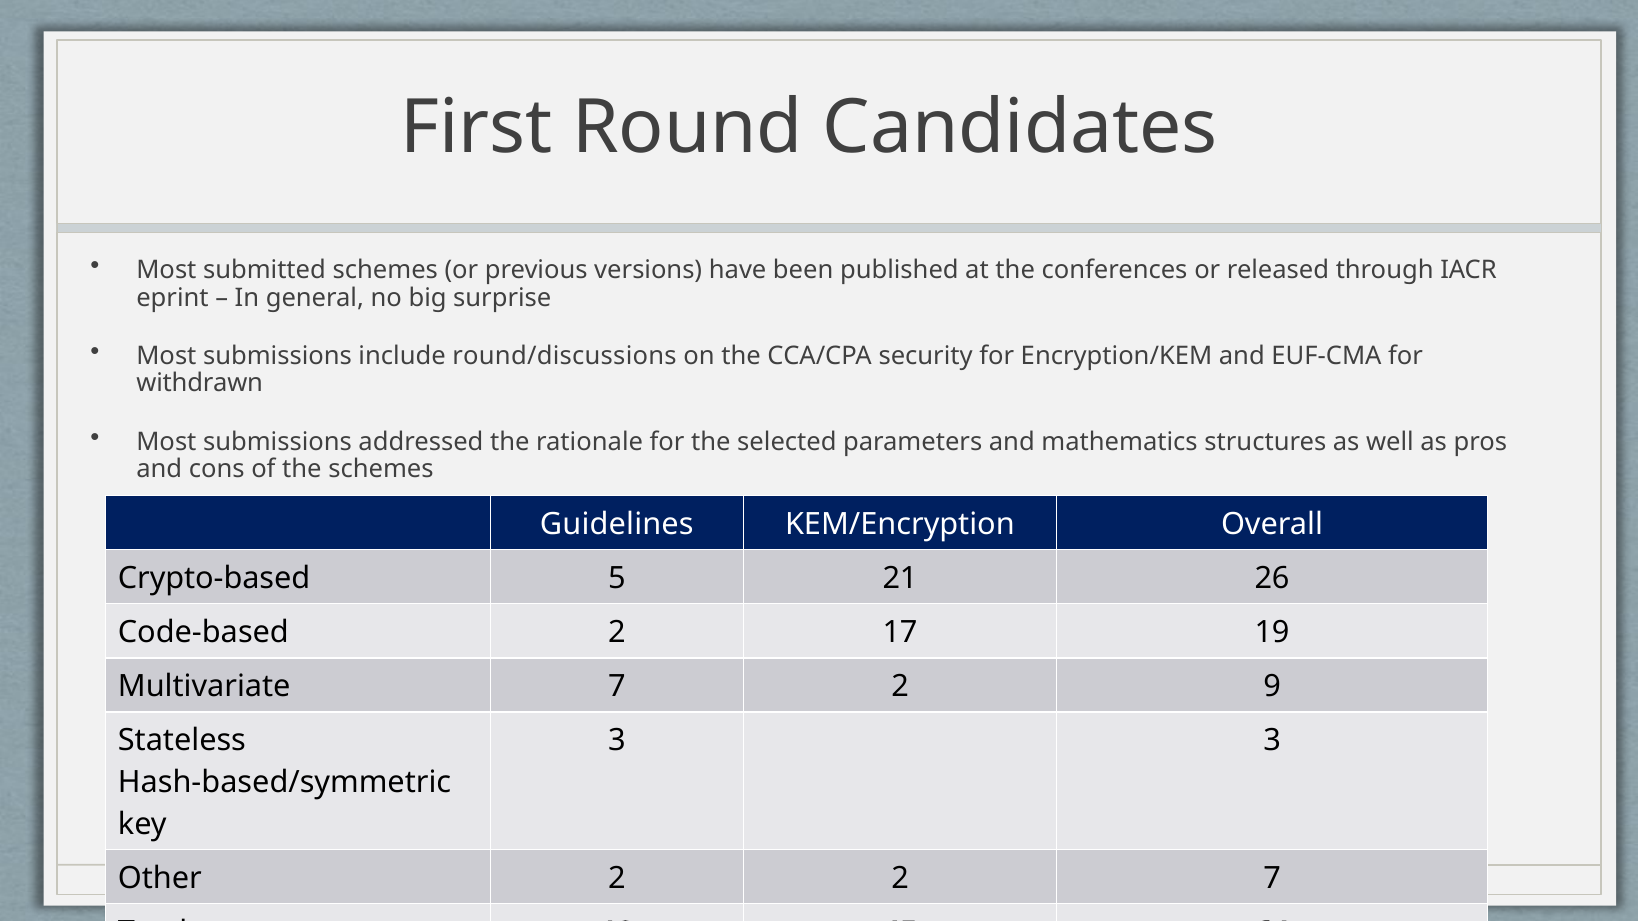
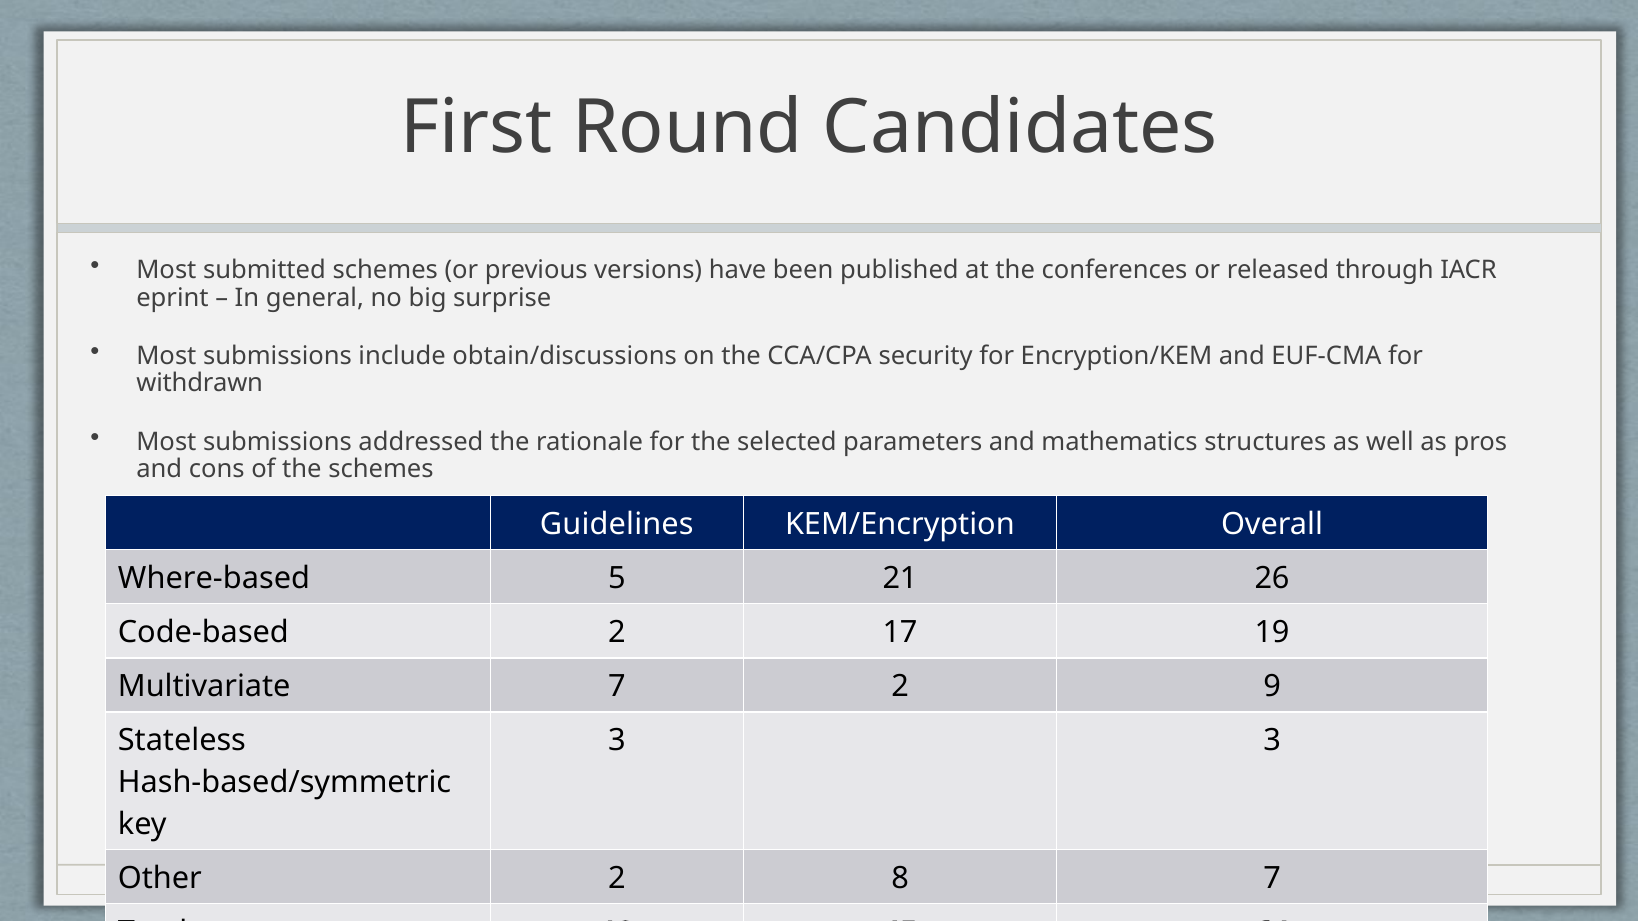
round/discussions: round/discussions -> obtain/discussions (565, 356)
Crypto-based: Crypto-based -> Where-based (214, 579)
2 2: 2 -> 8 (900, 879)
